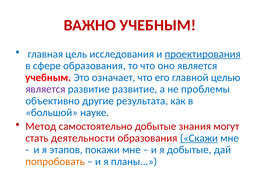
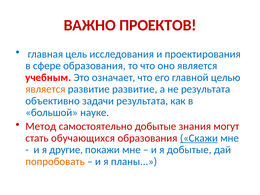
ВАЖНО УЧЕБНЫМ: УЧЕБНЫМ -> ПРОЕКТОВ (158, 25)
проектирования underline: present -> none (203, 54)
является colour: purple -> orange (45, 89)
не проблемы: проблемы -> результата (206, 89)
другие: другие -> задачи (98, 101)
деятельности: деятельности -> обучающихся (83, 138)
этапов: этапов -> другие (66, 150)
